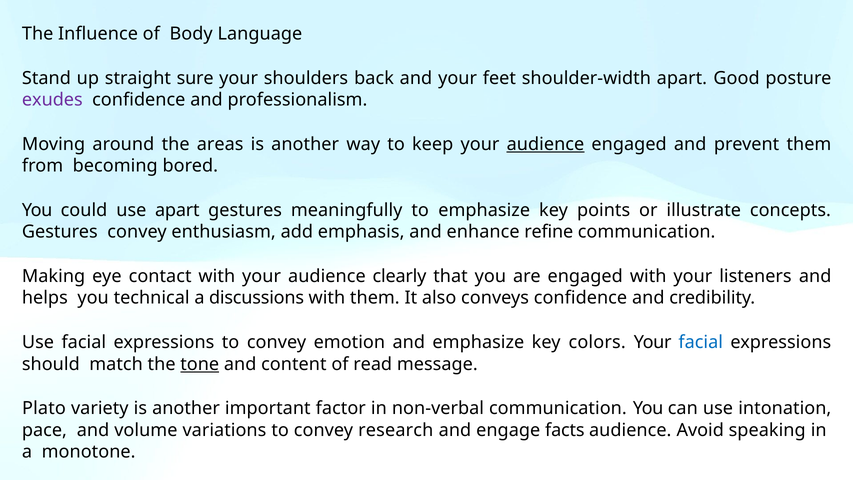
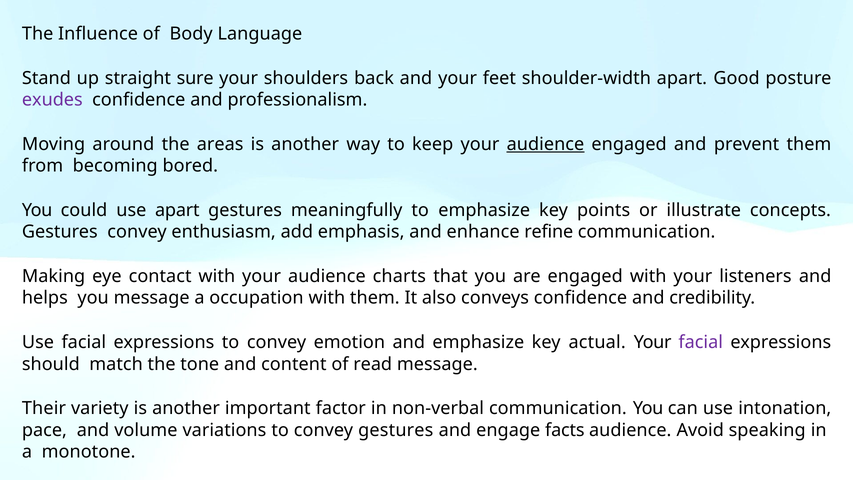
clearly: clearly -> charts (399, 276)
you technical: technical -> message (152, 298)
discussions: discussions -> occupation (256, 298)
colors: colors -> actual (597, 342)
facial colour: blue -> purple (701, 342)
tone underline: present -> none (200, 364)
Plato: Plato -> Their (44, 408)
convey research: research -> gestures (396, 430)
